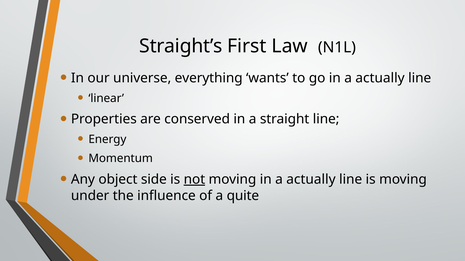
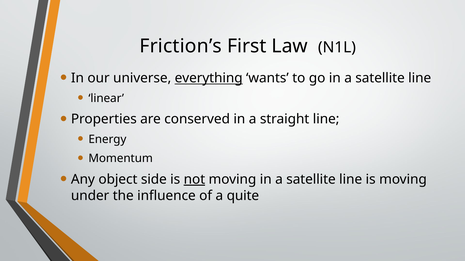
Straight’s: Straight’s -> Friction’s (181, 46)
everything underline: none -> present (209, 78)
go in a actually: actually -> satellite (380, 78)
moving in a actually: actually -> satellite (311, 180)
